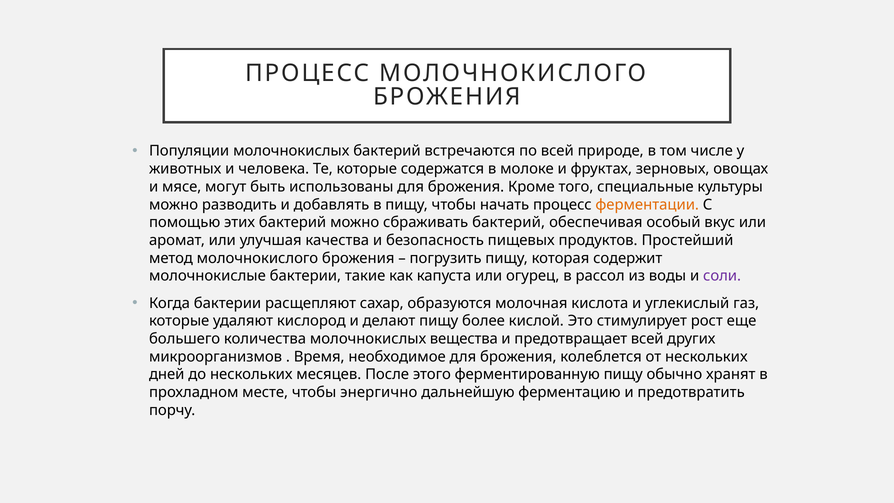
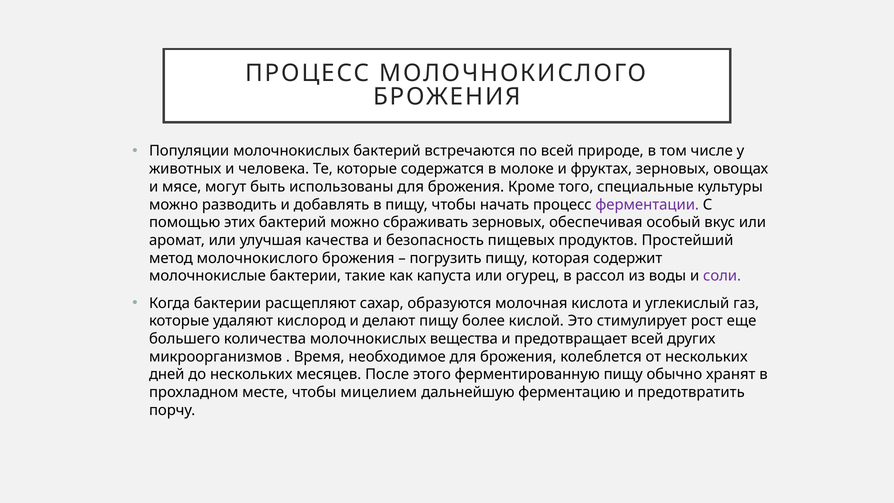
ферментации colour: orange -> purple (647, 205)
сбраживать бактерий: бактерий -> зерновых (509, 222)
энергично: энергично -> мицелием (379, 392)
